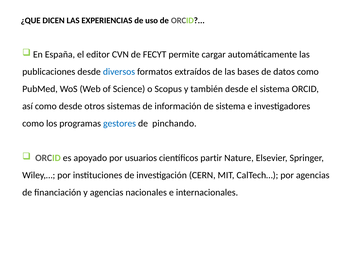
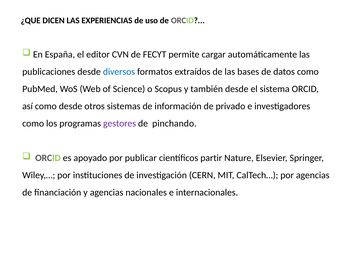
de sistema: sistema -> privado (230, 106)
gestores colour: blue -> purple (120, 123)
usuarios: usuarios -> publicar (141, 158)
